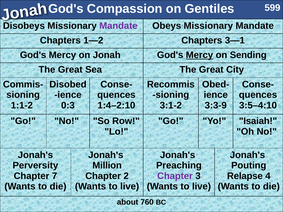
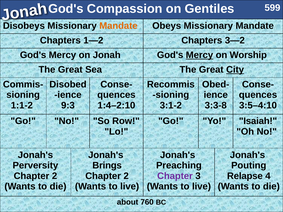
Mandate colour: purple -> orange (118, 26)
3—1: 3—1 -> 3—2 (235, 40)
Sending: Sending -> Worship (248, 55)
City underline: none -> present (235, 70)
0:3: 0:3 -> 9:3 (68, 105)
3:3-9: 3:3-9 -> 3:3-8 (216, 105)
Million: Million -> Brings (107, 166)
7: 7 -> 2 (55, 176)
